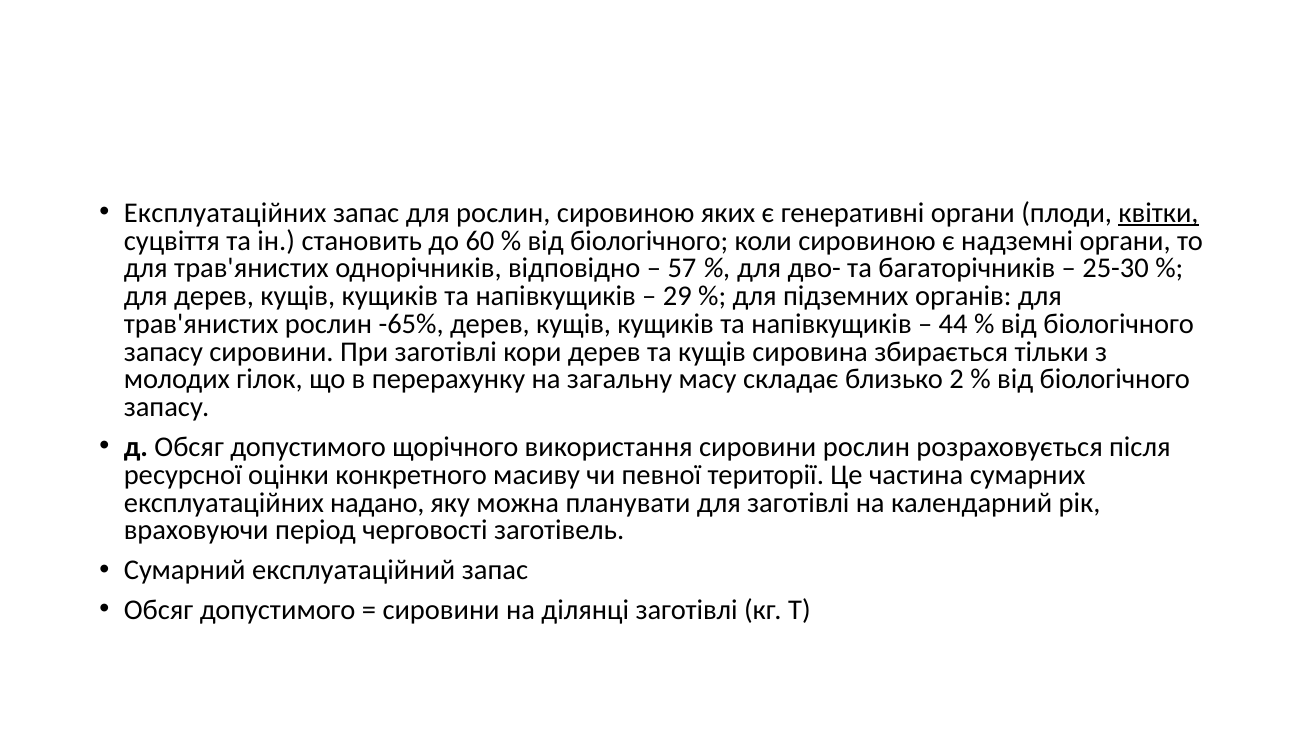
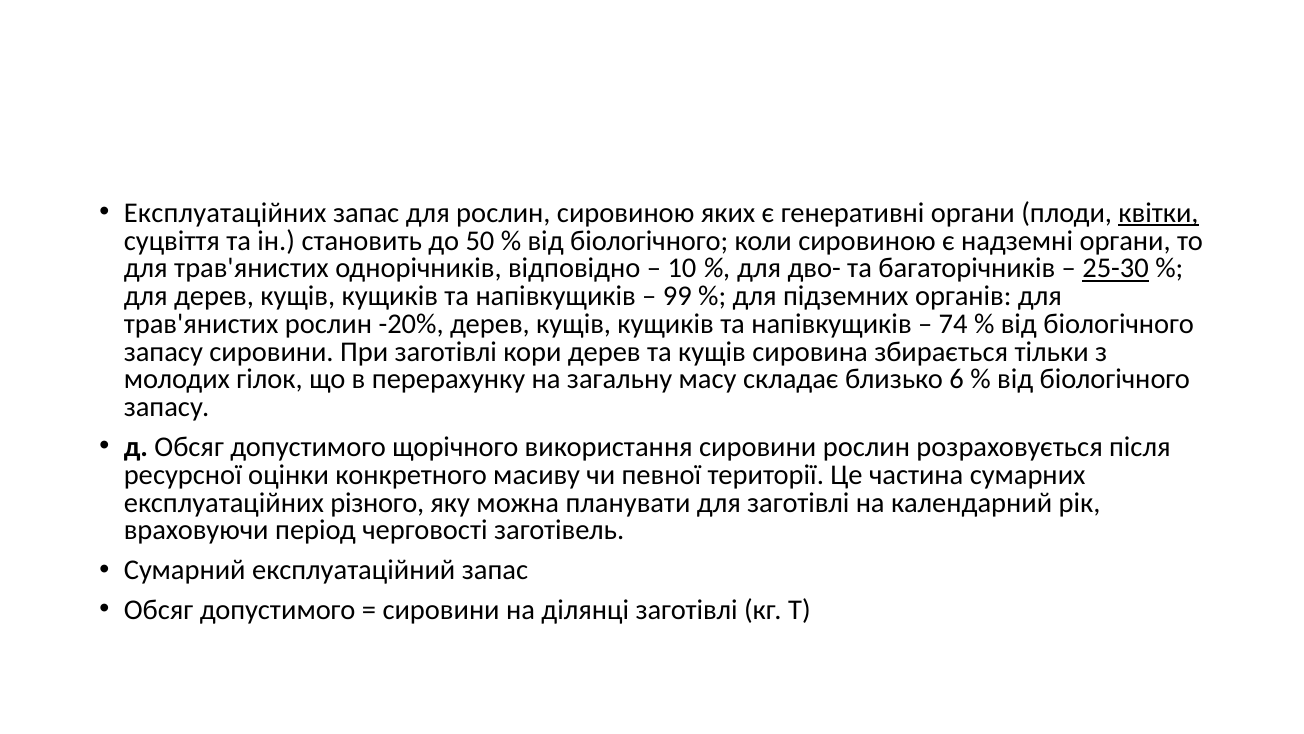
60: 60 -> 50 (480, 241)
57: 57 -> 10 (682, 268)
25-30 underline: none -> present (1116, 268)
29: 29 -> 99 (677, 296)
-65%: -65% -> -20% (411, 324)
44: 44 -> 74 (953, 324)
2: 2 -> 6 (957, 379)
надано: надано -> різного (377, 502)
